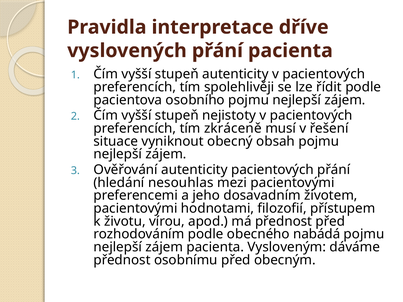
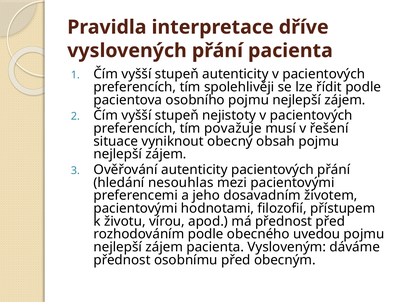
zkráceně: zkráceně -> považuje (233, 129)
nabádá: nabádá -> uvedou (317, 234)
